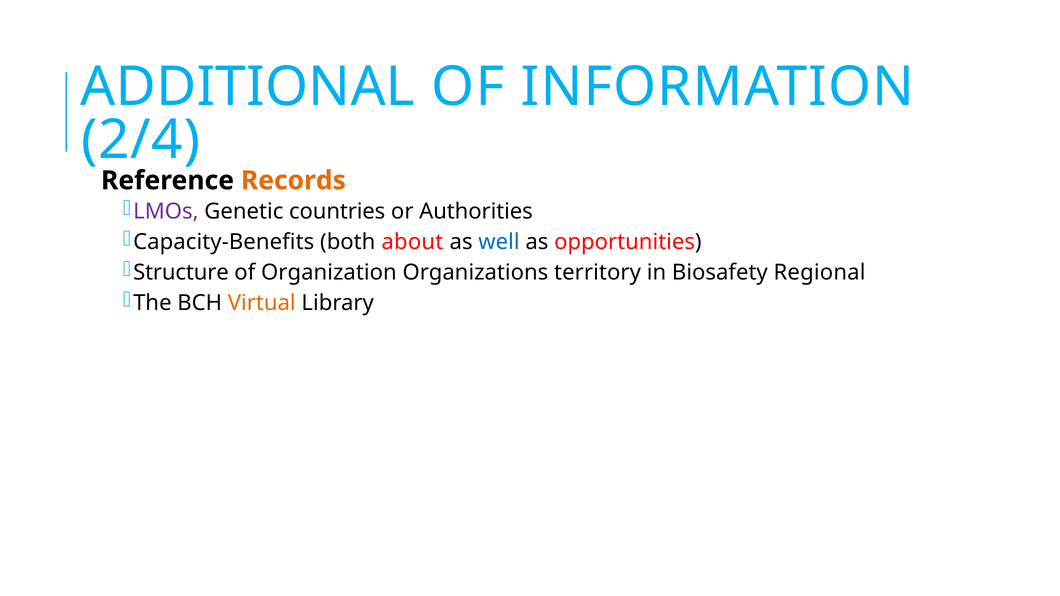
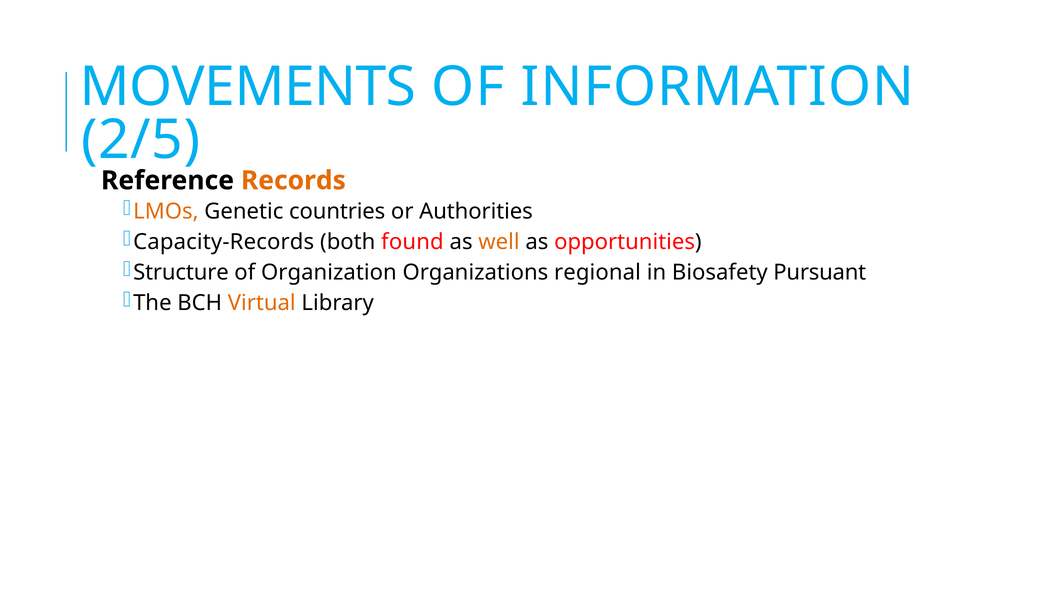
ADDITIONAL: ADDITIONAL -> MOVEMENTS (248, 87)
2/4: 2/4 -> 2/5 (141, 140)
LMOs colour: purple -> orange (166, 211)
Capacity-Benefits: Capacity-Benefits -> Capacity-Records (224, 242)
about: about -> found (412, 242)
well colour: blue -> orange (499, 242)
territory: territory -> regional (598, 272)
Regional: Regional -> Pursuant (820, 272)
